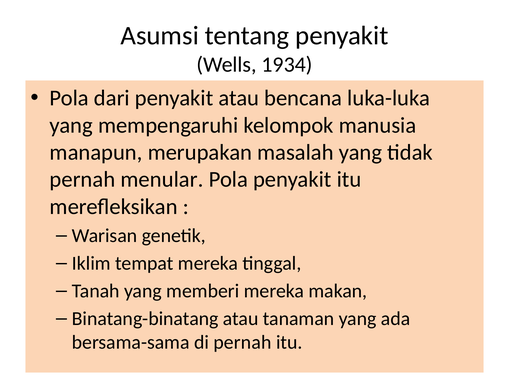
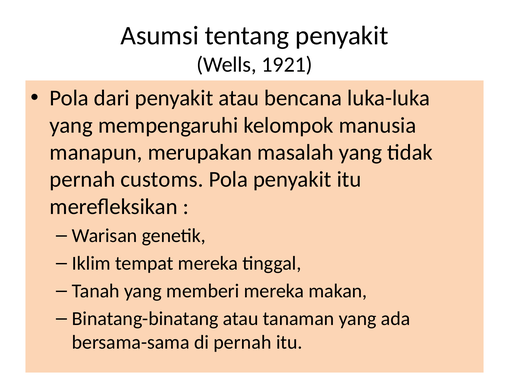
1934: 1934 -> 1921 (287, 65)
menular: menular -> customs (162, 180)
